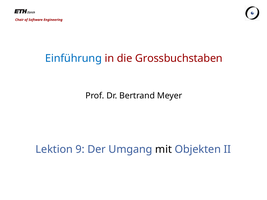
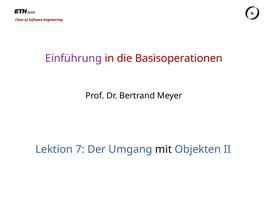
Einführung colour: blue -> purple (73, 59)
Grossbuchstaben: Grossbuchstaben -> Basisoperationen (179, 59)
9: 9 -> 7 (80, 150)
